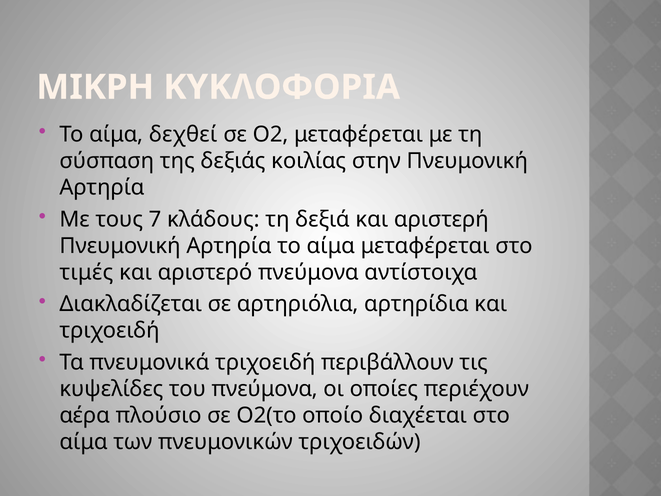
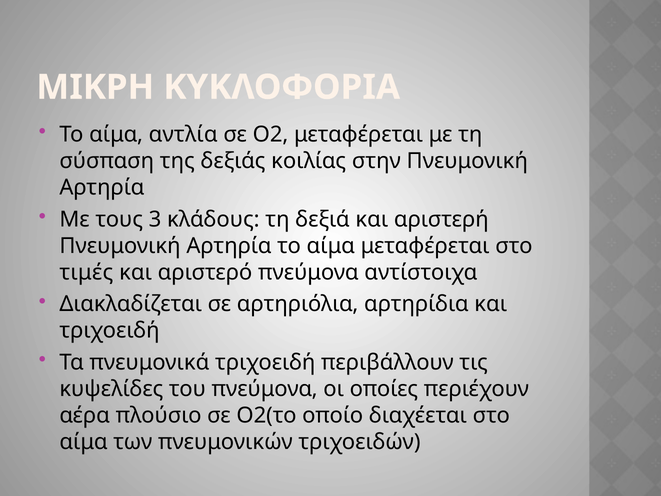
δεχθεί: δεχθεί -> αντλία (183, 134)
7: 7 -> 3 (155, 219)
